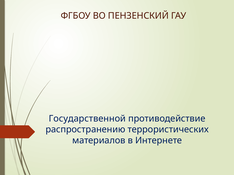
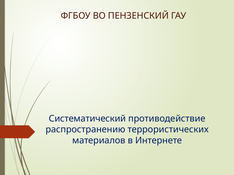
Государственной: Государственной -> Систематический (87, 119)
